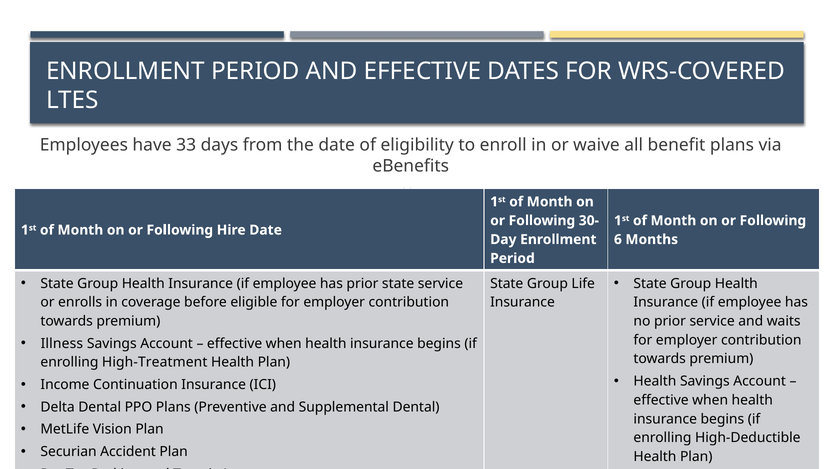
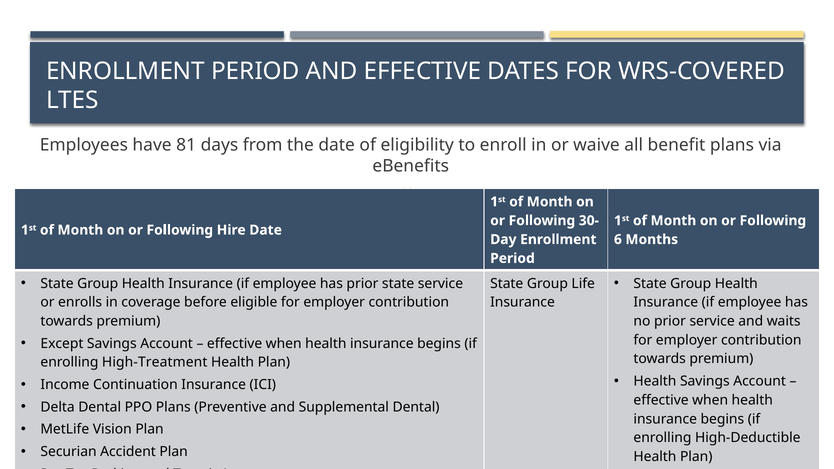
33: 33 -> 81 (186, 145)
Illness: Illness -> Except (62, 344)
